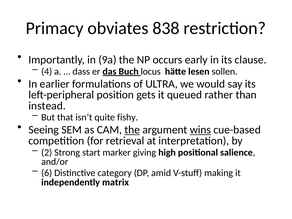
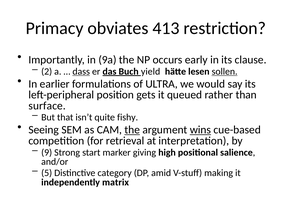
838: 838 -> 413 (166, 28)
4: 4 -> 2 (47, 71)
dass underline: none -> present (81, 71)
locus: locus -> yield (151, 71)
sollen underline: none -> present (225, 71)
instead: instead -> surface (47, 106)
2: 2 -> 9 (47, 152)
6: 6 -> 5 (47, 173)
